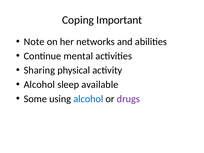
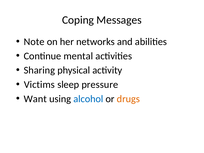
Important: Important -> Messages (119, 20)
Alcohol: Alcohol -> Victims (39, 85)
available: available -> pressure (100, 85)
Some: Some -> Want (35, 99)
drugs colour: purple -> orange (128, 99)
